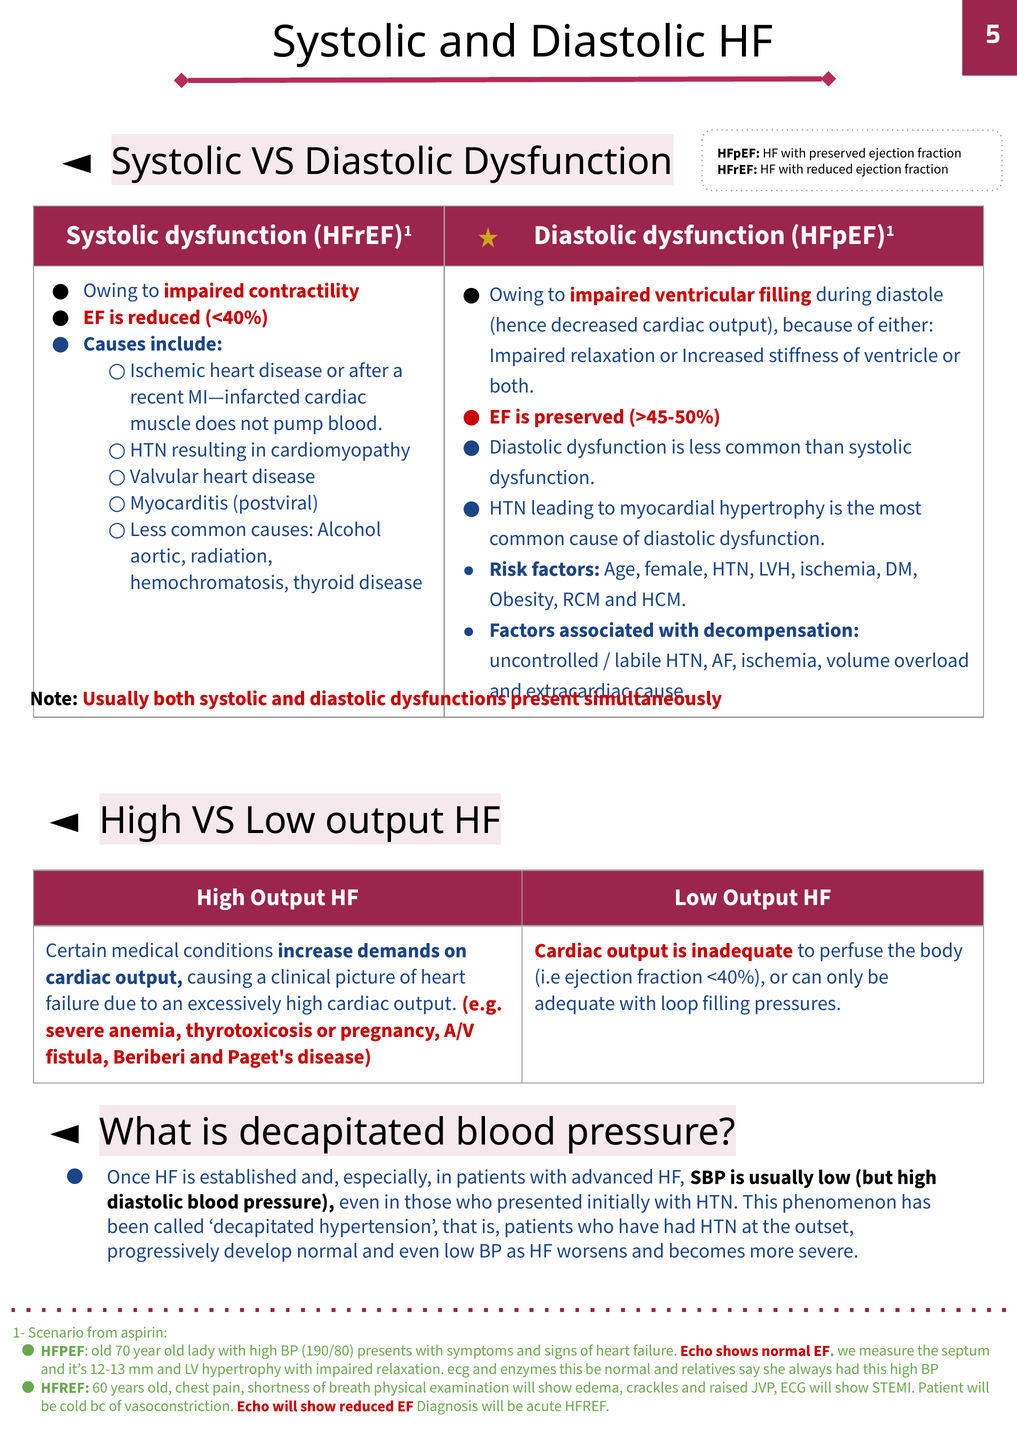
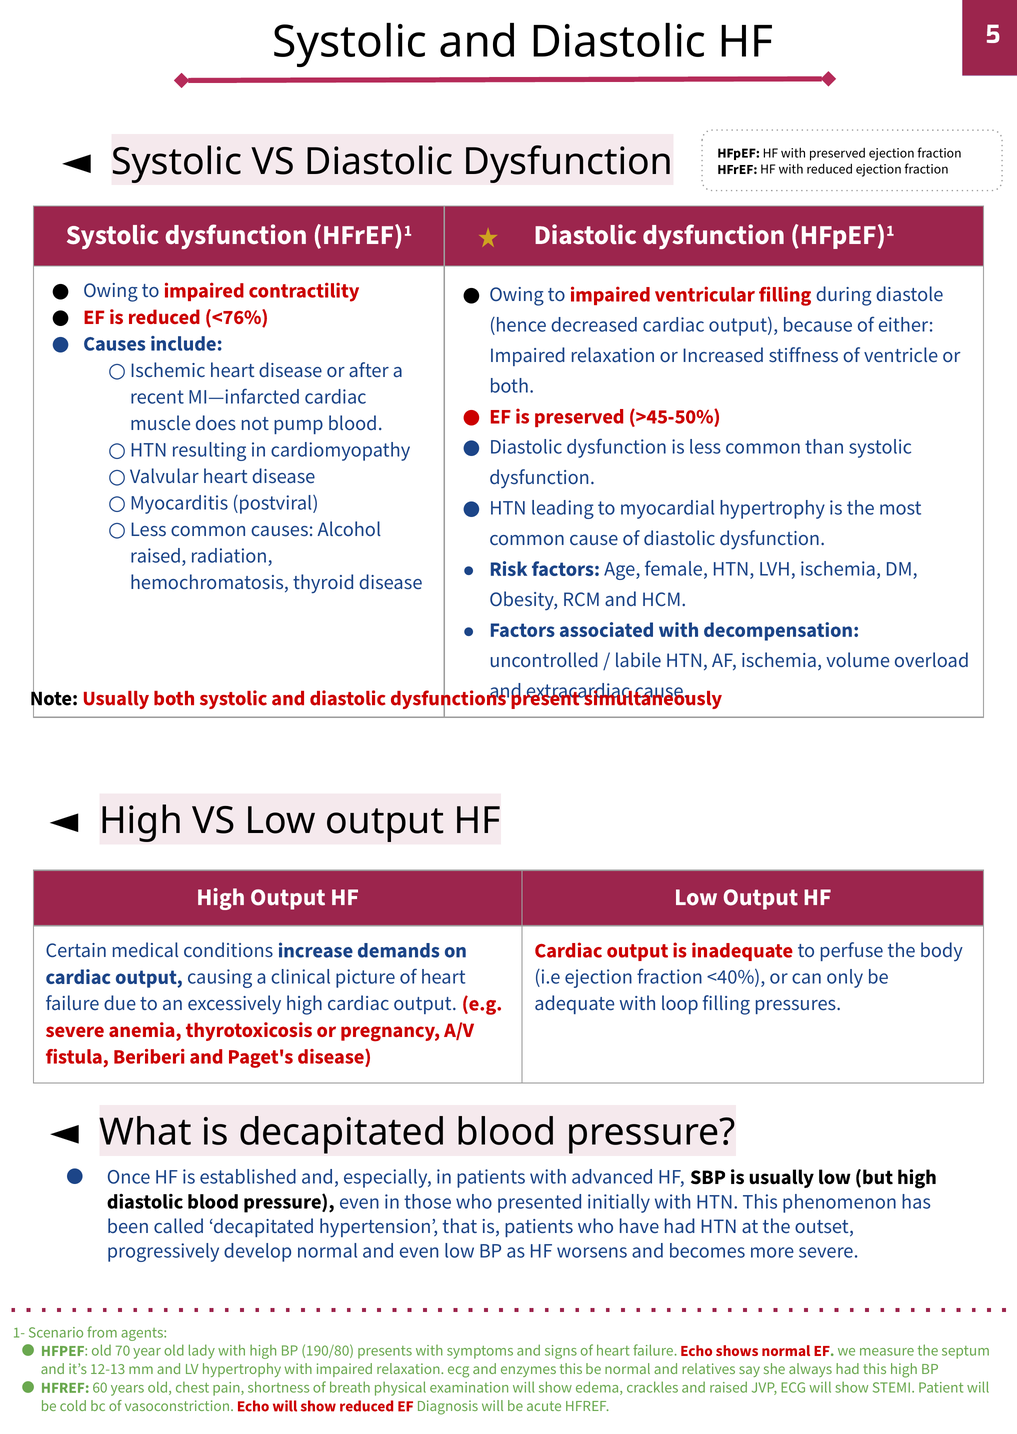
reduced <40%: <40% -> <76% (237, 317)
aortic: aortic -> raised (158, 556)
aspirin: aspirin -> agents (144, 1332)
